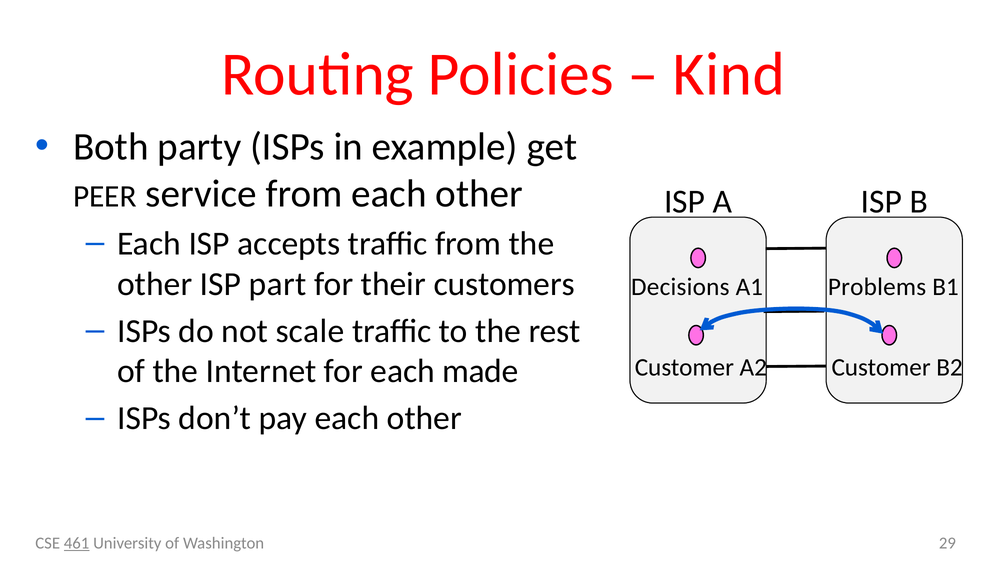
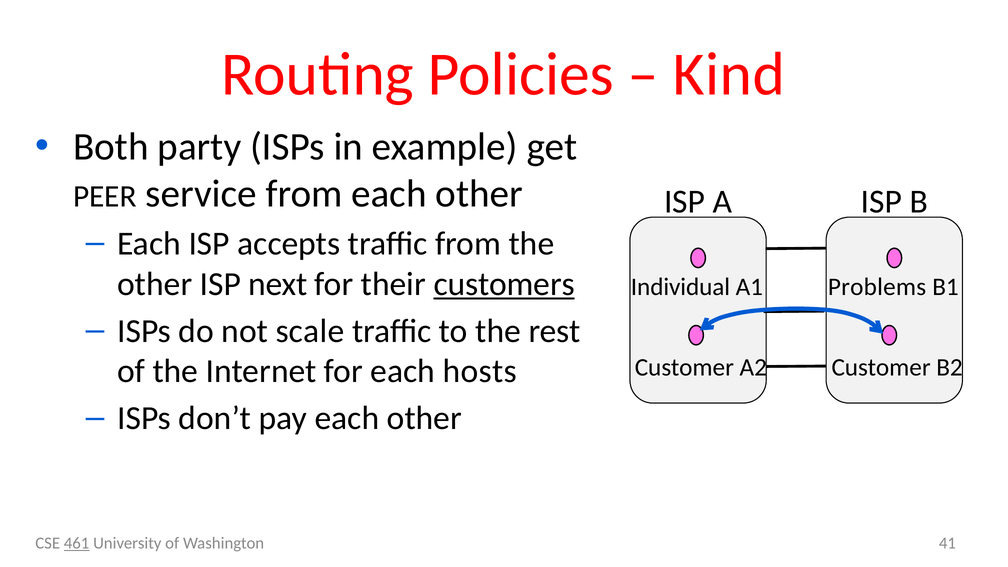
part: part -> next (278, 284)
customers underline: none -> present (504, 284)
Decisions: Decisions -> Individual (680, 287)
made: made -> hosts (480, 371)
29: 29 -> 41 (947, 543)
